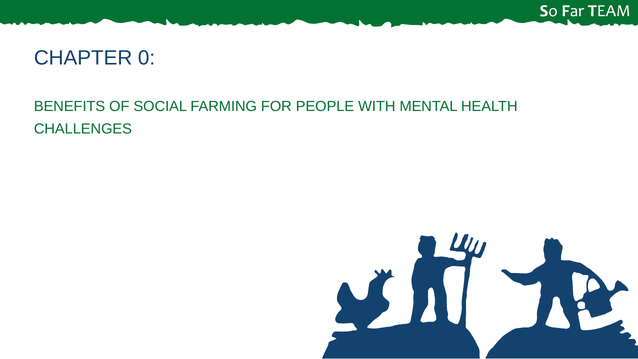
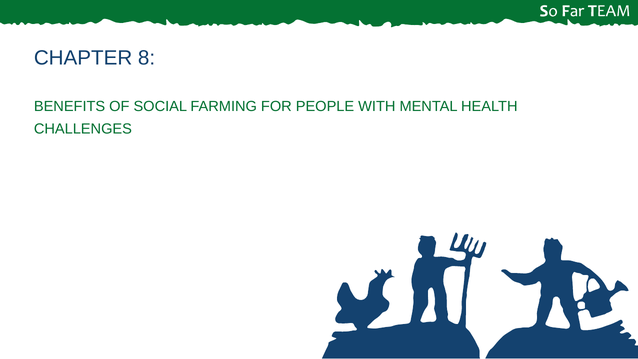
0: 0 -> 8 (147, 58)
